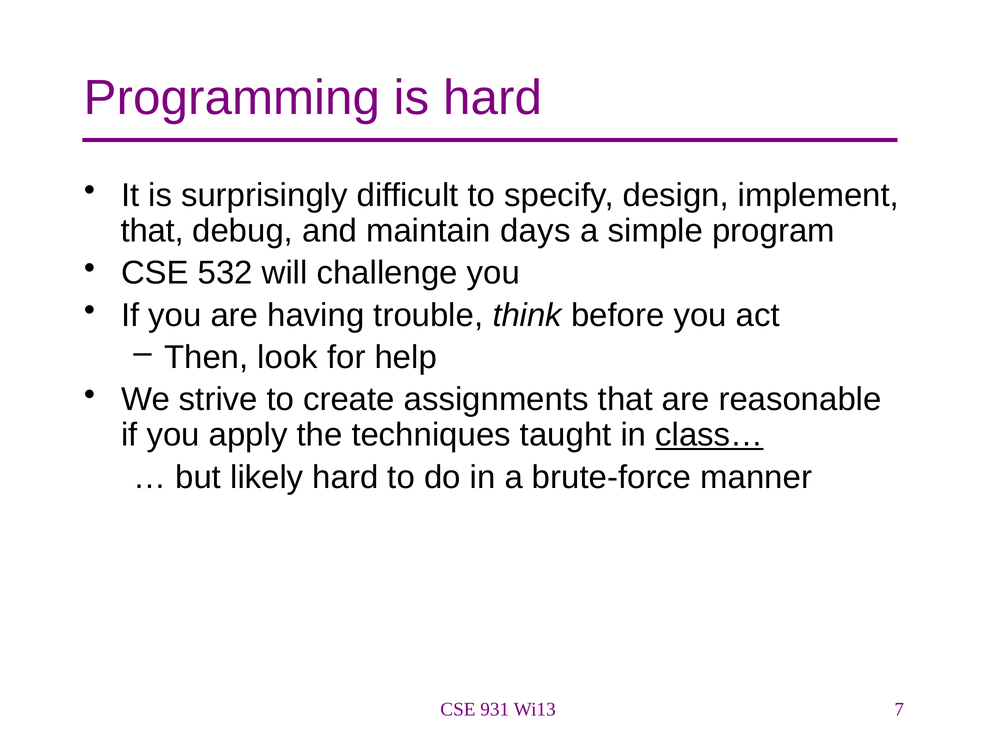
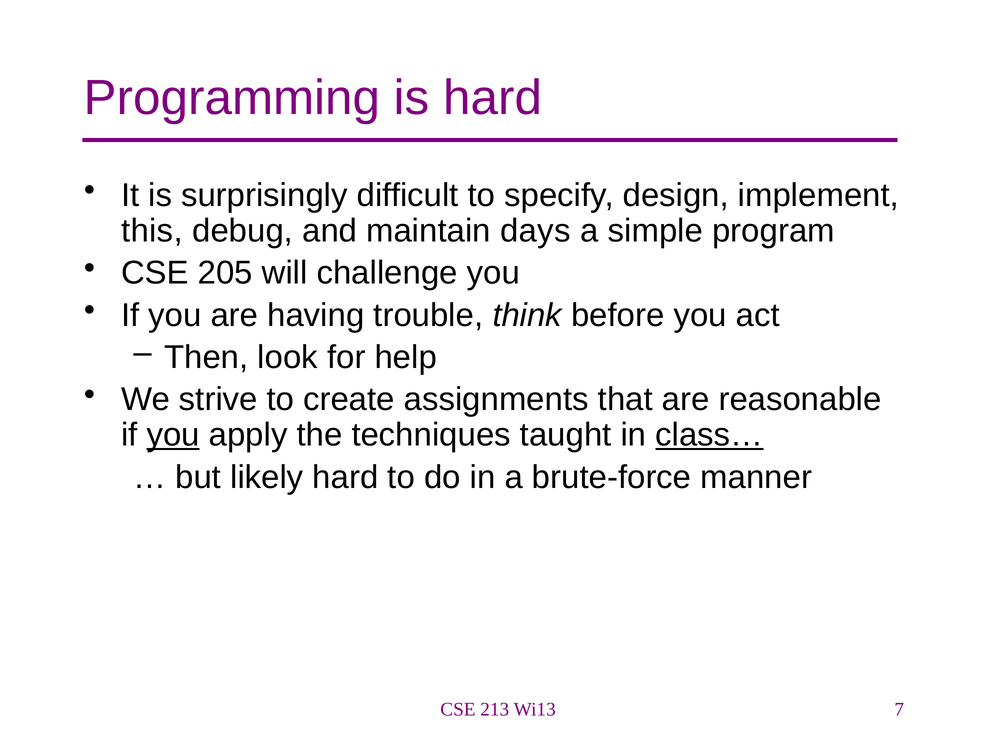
that: that -> this (152, 231)
532: 532 -> 205 (225, 273)
you underline: none -> present (173, 435)
931: 931 -> 213 (495, 709)
